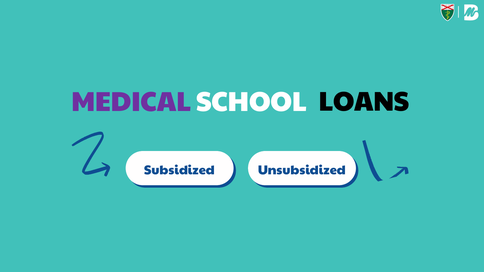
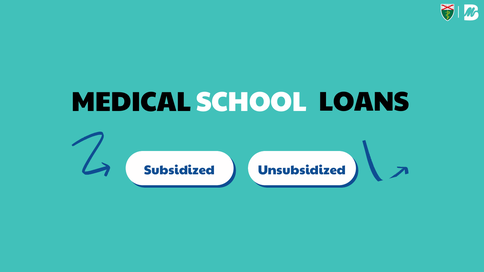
MEDICAL colour: purple -> black (131, 102)
